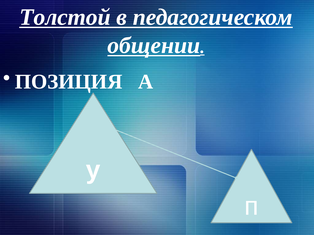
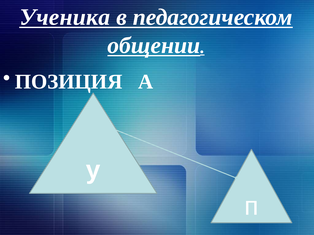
Толстой: Толстой -> Ученика (65, 17)
